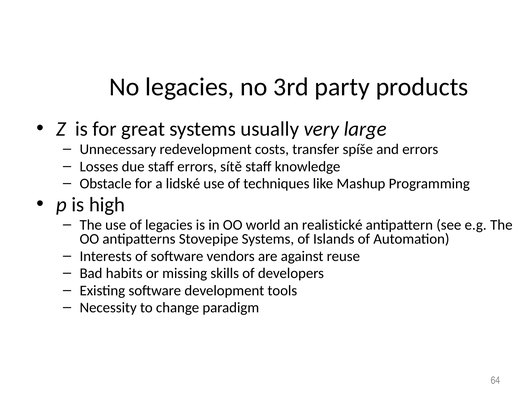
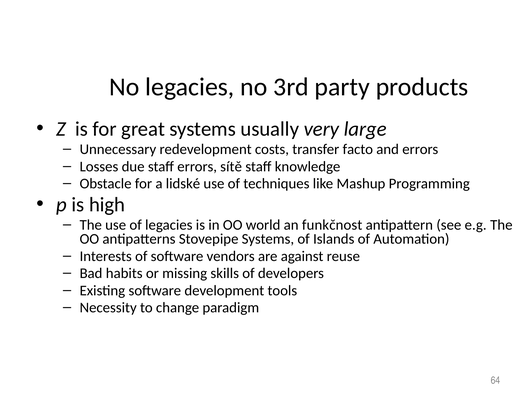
spíše: spíše -> facto (358, 149)
realistické: realistické -> funkčnost (332, 225)
